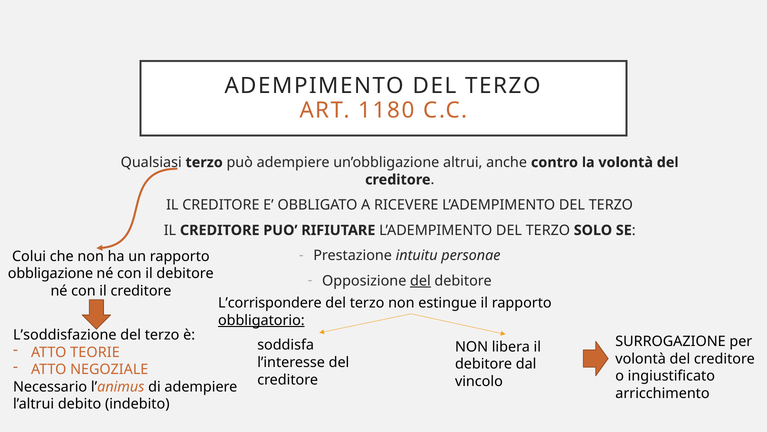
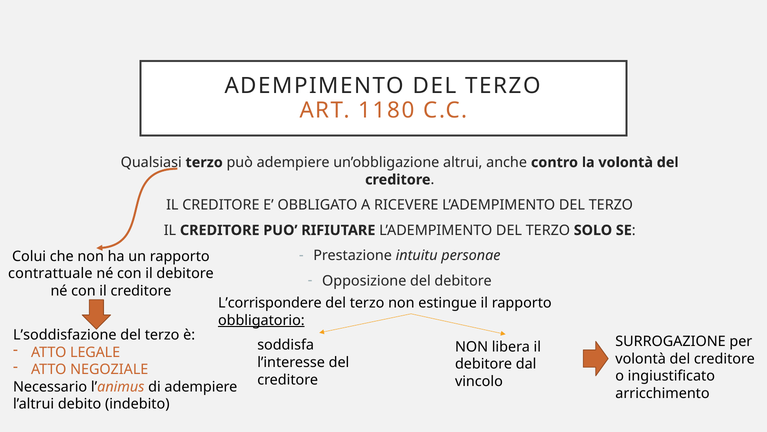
obbligazione: obbligazione -> contrattuale (50, 273)
del underline: present -> none (420, 280)
TEORIE: TEORIE -> LEGALE (95, 352)
